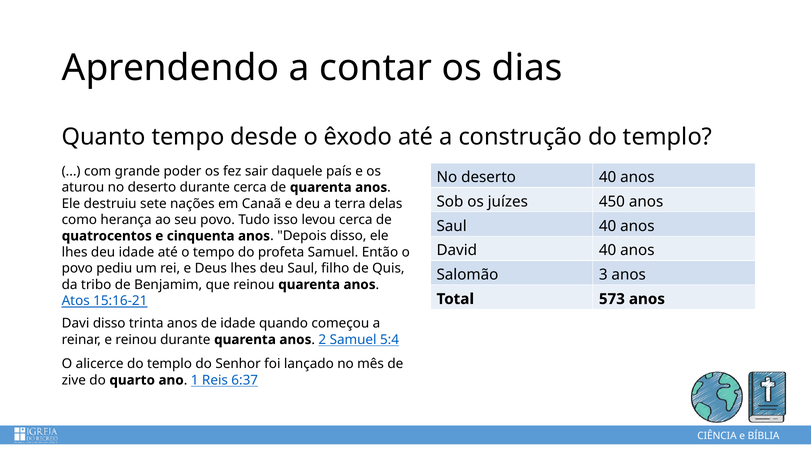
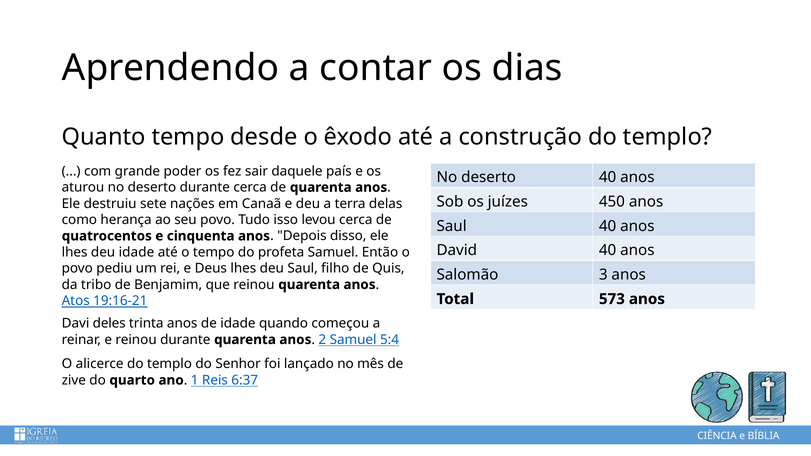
15:16-21: 15:16-21 -> 19:16-21 (120, 301)
Davi disso: disso -> deles (109, 324)
